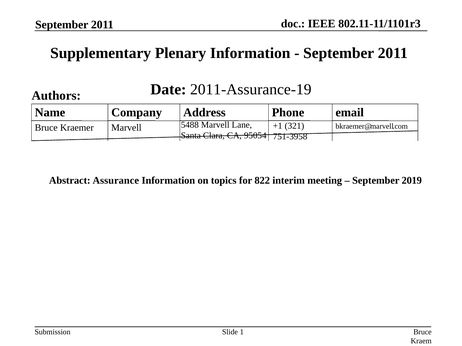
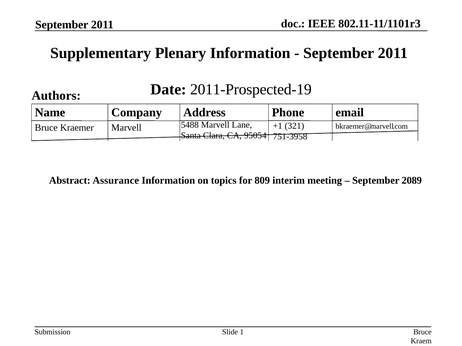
2011-Assurance-19: 2011-Assurance-19 -> 2011-Prospected-19 (251, 90)
822: 822 -> 809 (262, 181)
2019: 2019 -> 2089 (412, 181)
